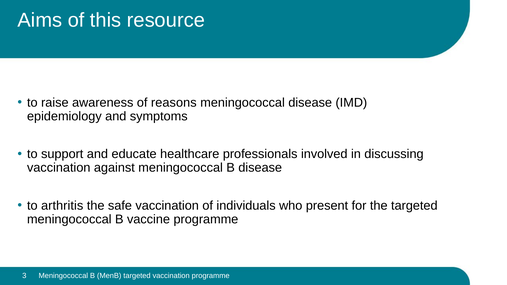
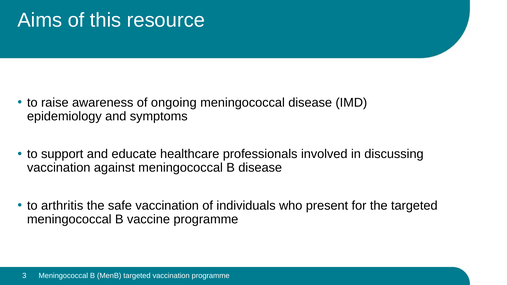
reasons: reasons -> ongoing (174, 103)
